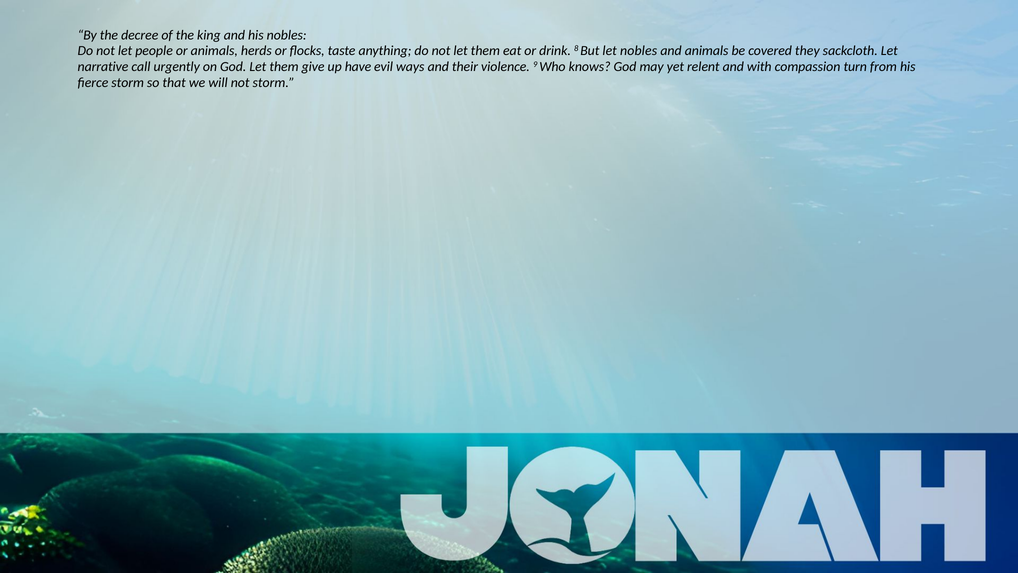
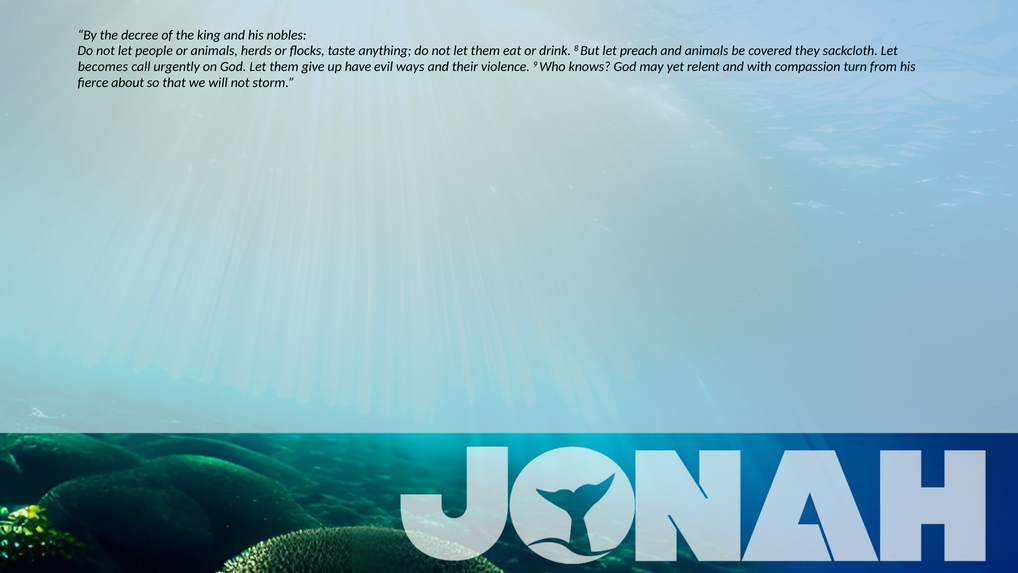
let nobles: nobles -> preach (639, 51)
narrative: narrative -> becomes (103, 67)
fierce storm: storm -> about (128, 83)
